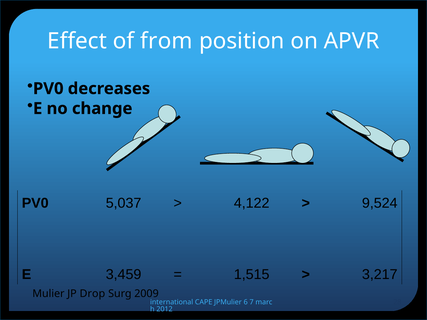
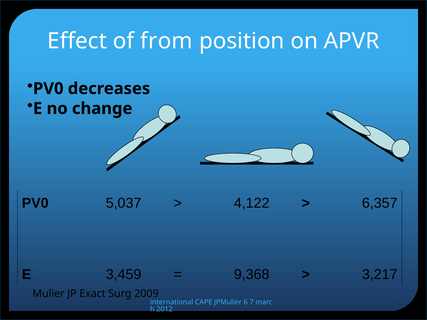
9,524: 9,524 -> 6,357 (380, 203)
1,515: 1,515 -> 9,368 (252, 275)
Drop: Drop -> Exact (92, 294)
